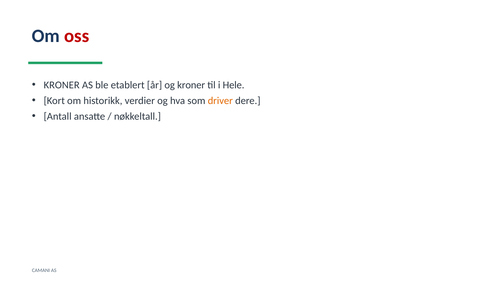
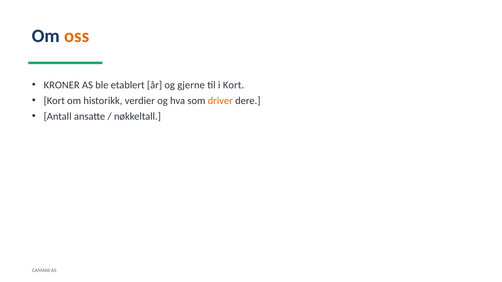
oss colour: red -> orange (77, 36)
og kroner: kroner -> gjerne (191, 85)
i Hele: Hele -> Kort (234, 85)
